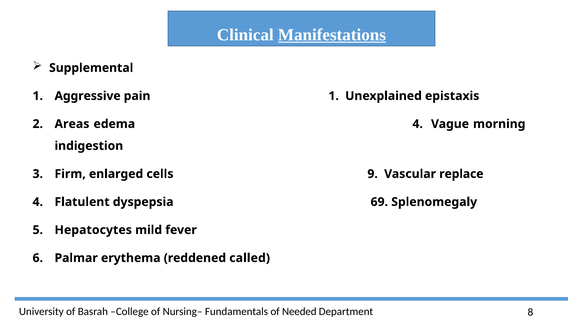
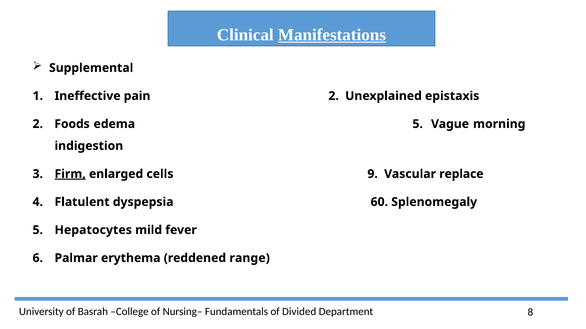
Aggressive: Aggressive -> Ineffective (88, 96)
pain 1: 1 -> 2 (334, 96)
Areas: Areas -> Foods (72, 124)
edema 4: 4 -> 5 (418, 124)
Firm underline: none -> present (70, 174)
69: 69 -> 60 (379, 202)
called: called -> range (250, 258)
Needed: Needed -> Divided (299, 312)
